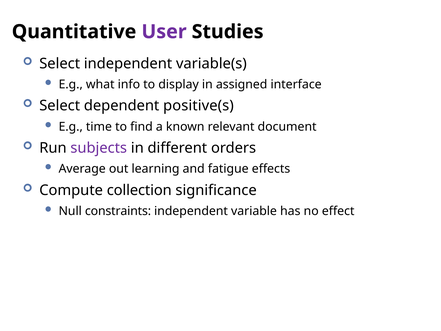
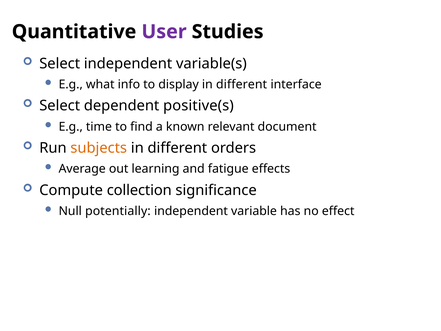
display in assigned: assigned -> different (242, 84)
subjects colour: purple -> orange (99, 148)
constraints: constraints -> potentially (118, 211)
